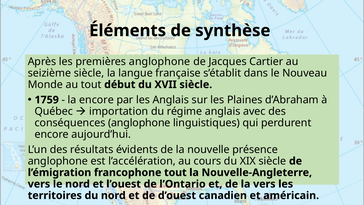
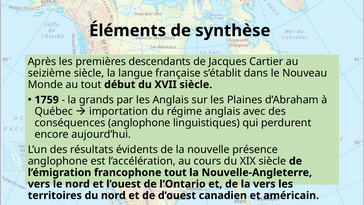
premières anglophone: anglophone -> descendants (160, 62)
la encore: encore -> grands (96, 100)
